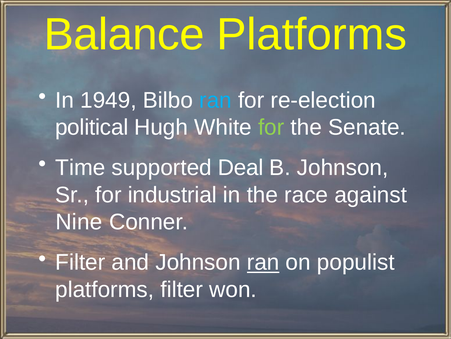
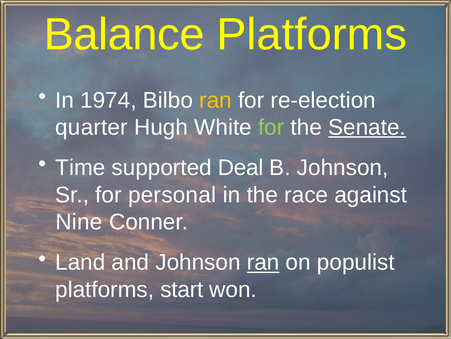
1949: 1949 -> 1974 (108, 100)
ran colour: light blue -> yellow (216, 100)
political: political -> quarter (91, 127)
Senate underline: none -> present (367, 127)
industrial: industrial -> personal (172, 195)
Filter: Filter -> Land (80, 262)
platforms filter: filter -> start (182, 289)
